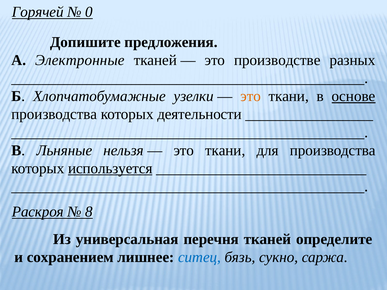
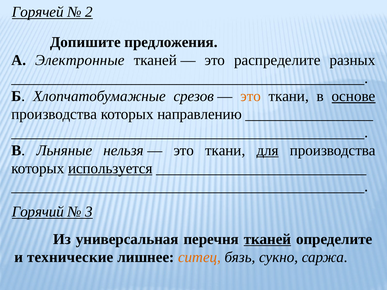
0: 0 -> 2 (89, 12)
производстве: производстве -> распределите (277, 60)
узелки: узелки -> срезов (194, 96)
деятельности: деятельности -> направлению (200, 114)
для underline: none -> present (268, 151)
Раскроя: Раскроя -> Горячий (38, 212)
8: 8 -> 3 (89, 212)
тканей underline: none -> present (267, 239)
сохранением: сохранением -> технические (70, 257)
ситец colour: blue -> orange (200, 257)
